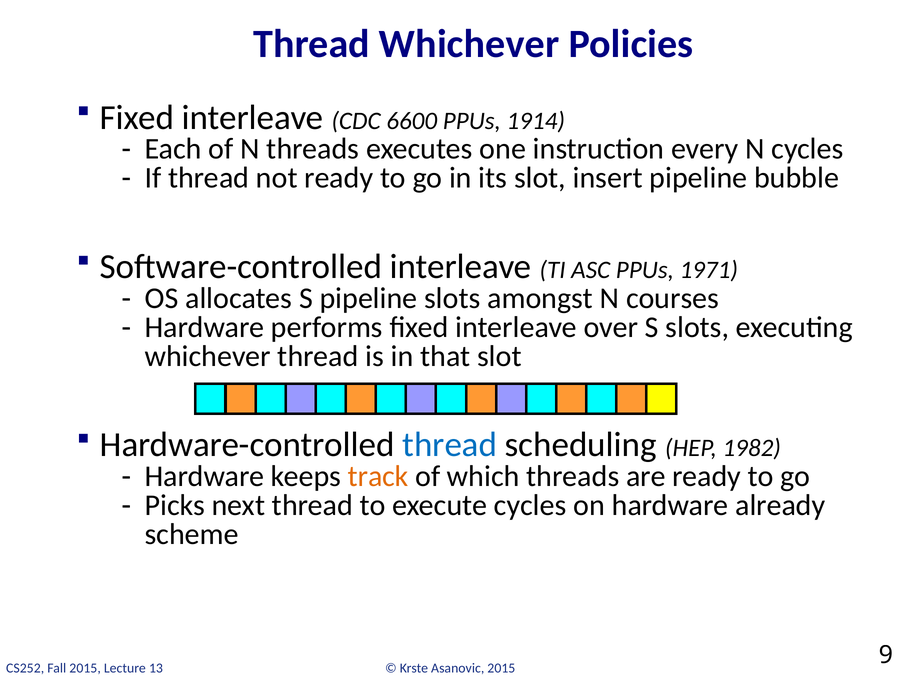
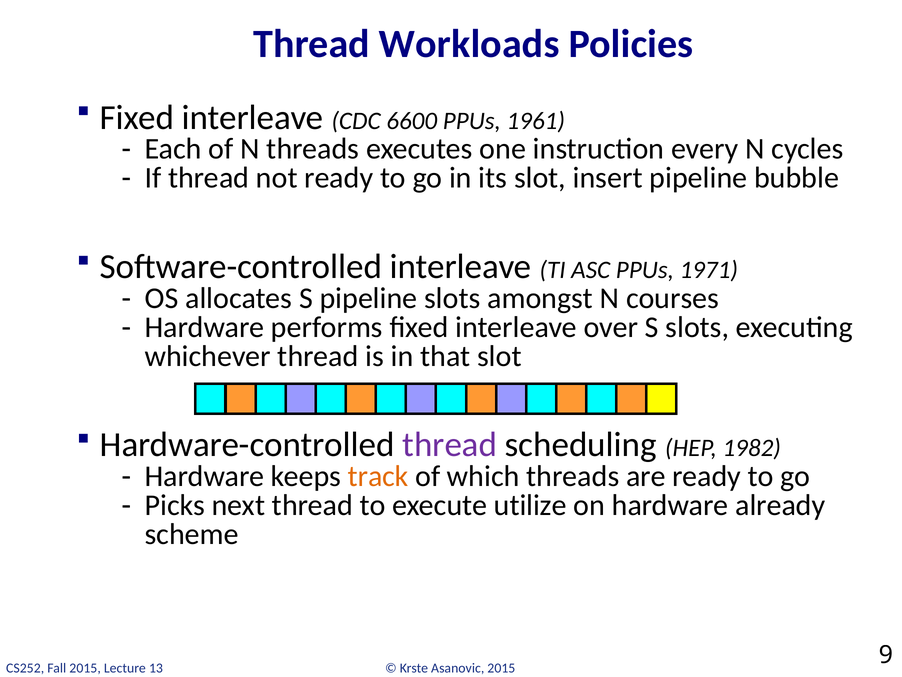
Thread Whichever: Whichever -> Workloads (469, 44)
1914: 1914 -> 1961 (536, 121)
thread colour: blue -> purple (450, 445)
execute cycles: cycles -> utilize (530, 505)
